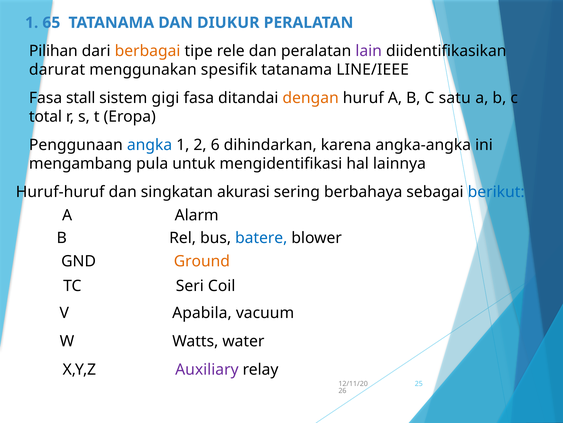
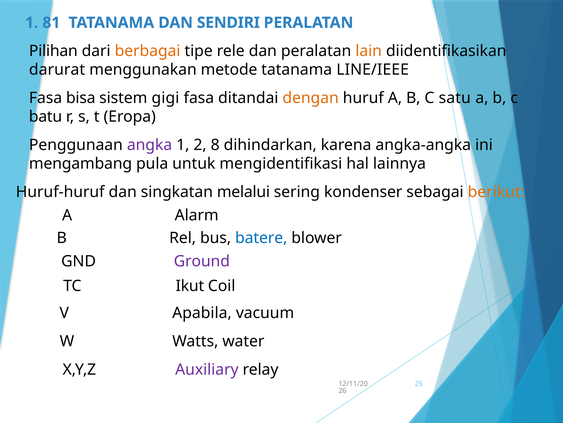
65: 65 -> 81 (51, 23)
DIUKUR: DIUKUR -> SENDIRI (228, 23)
lain colour: purple -> orange (369, 51)
spesifik: spesifik -> metode (229, 70)
stall: stall -> bisa (81, 98)
total: total -> batu (45, 117)
angka colour: blue -> purple (150, 145)
6: 6 -> 8 (215, 145)
akurasi: akurasi -> melalui (243, 192)
berbahaya: berbahaya -> kondenser (363, 192)
berikut colour: blue -> orange (496, 192)
Ground colour: orange -> purple (202, 261)
Seri: Seri -> Ikut (190, 285)
